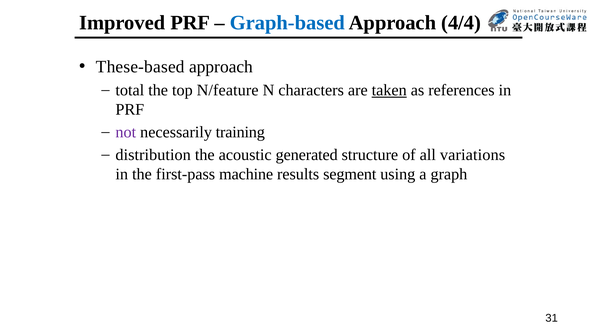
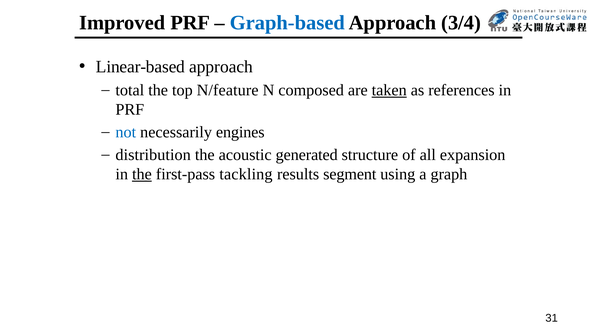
4/4: 4/4 -> 3/4 (461, 23)
These-based: These-based -> Linear-based (140, 67)
characters: characters -> composed (311, 90)
not colour: purple -> blue (126, 132)
training: training -> engines (240, 132)
variations: variations -> expansion (473, 155)
the underline: none -> present (142, 174)
machine: machine -> tackling (246, 174)
